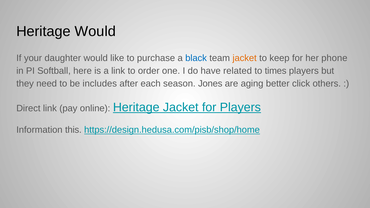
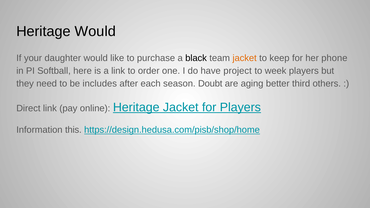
black colour: blue -> black (196, 58)
related: related -> project (238, 71)
times: times -> week (276, 71)
Jones: Jones -> Doubt (210, 84)
click: click -> third (301, 84)
